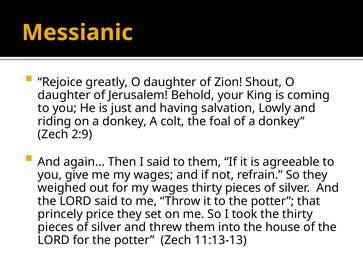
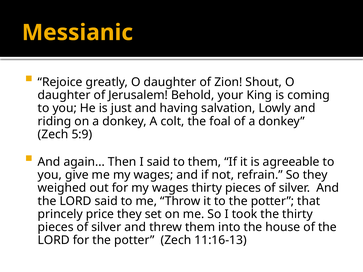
2:9: 2:9 -> 5:9 (82, 134)
11:13-13: 11:13-13 -> 11:16-13 (221, 240)
